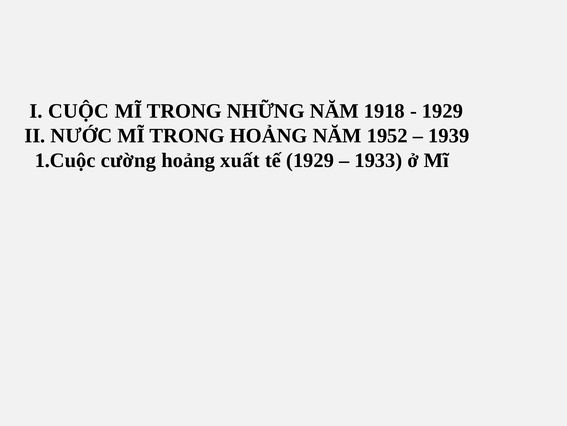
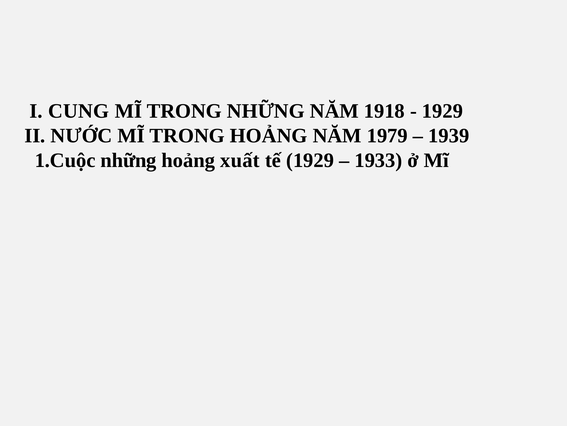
CUỘC: CUỘC -> CUNG (79, 111)
1952: 1952 -> 1979 (387, 136)
1.Cuộc cường: cường -> những (129, 160)
